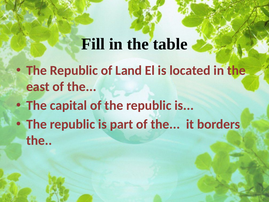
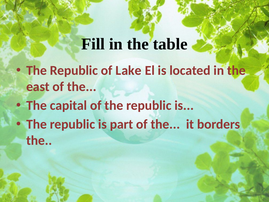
Land: Land -> Lake (129, 70)
